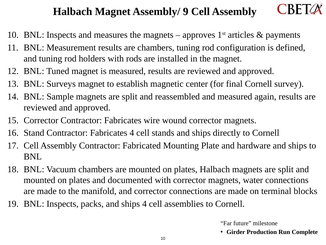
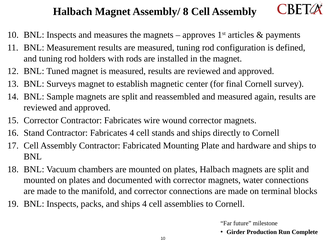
9: 9 -> 8 (186, 12)
are chambers: chambers -> measured (156, 48)
